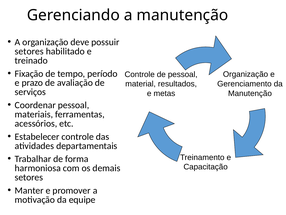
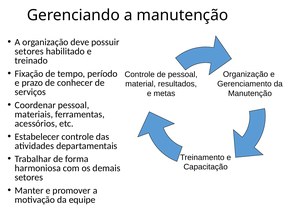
avaliação: avaliação -> conhecer (75, 83)
